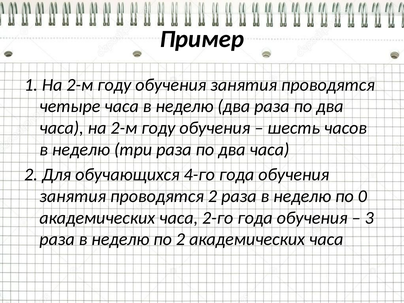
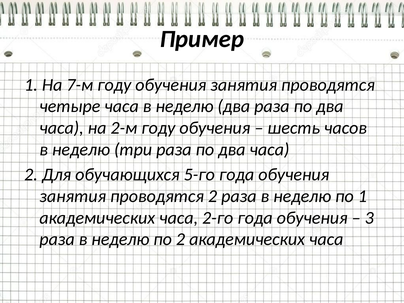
1 На 2-м: 2-м -> 7-м (80, 85)
4-го: 4-го -> 5-го (199, 175)
по 0: 0 -> 1 (362, 196)
